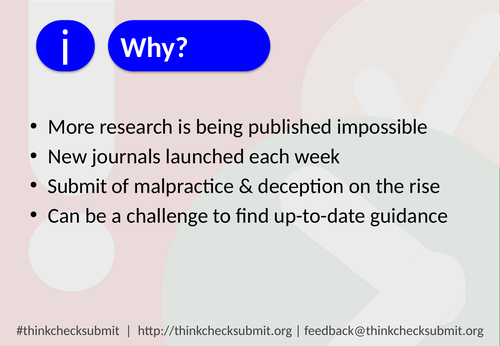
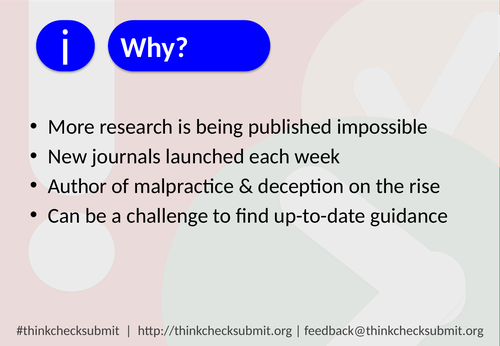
Submit: Submit -> Author (77, 186)
